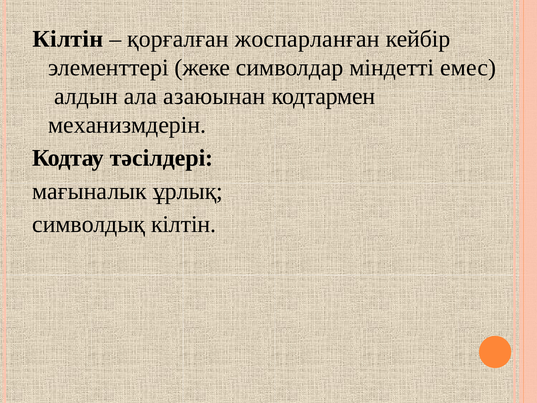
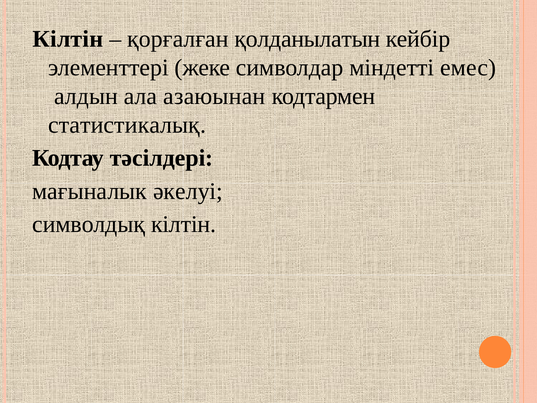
жоспарланған: жоспарланған -> қолданылатын (307, 39)
механизмдерін: механизмдерін -> статистикалық (127, 125)
ұрлық: ұрлық -> әкелуі (188, 191)
